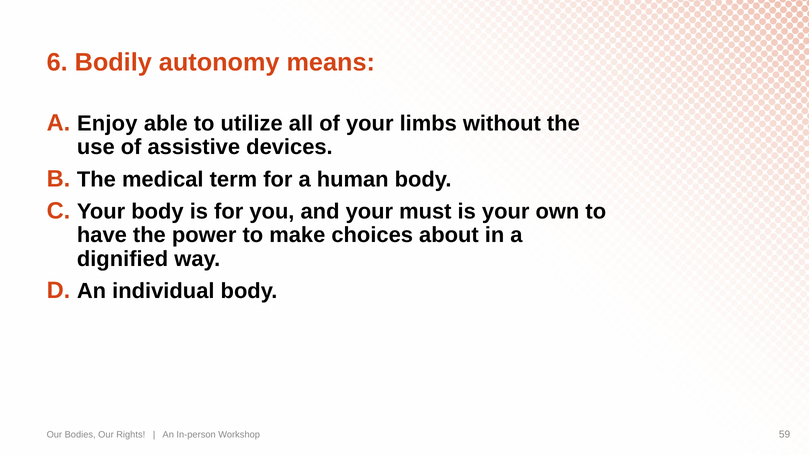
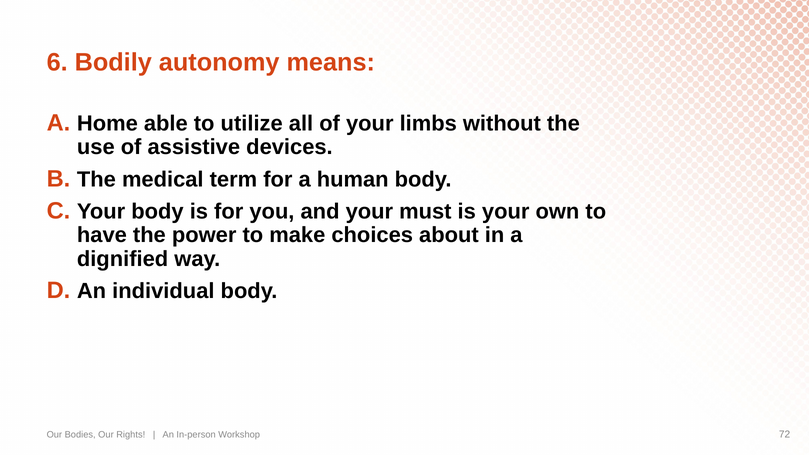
Enjoy: Enjoy -> Home (107, 123)
59: 59 -> 72 (785, 435)
